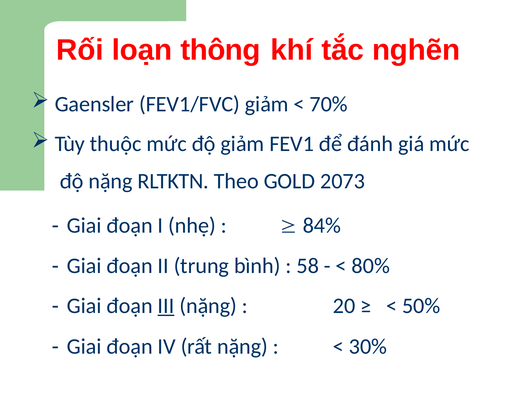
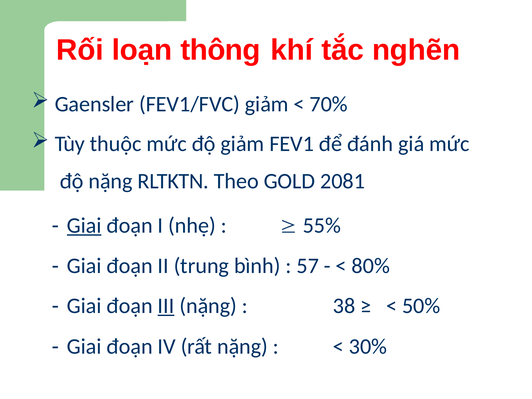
2073: 2073 -> 2081 (343, 181)
Giai underline: none -> present (84, 226)
84%: 84% -> 55% (322, 226)
58: 58 -> 57 (308, 266)
20: 20 -> 38 (344, 306)
